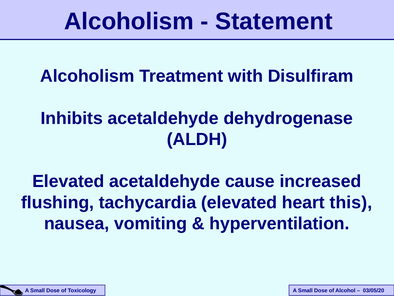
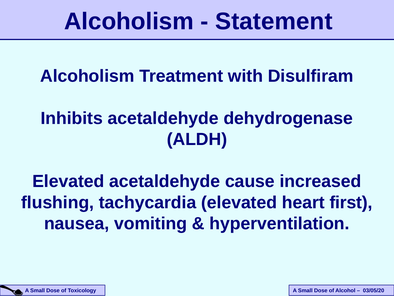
this: this -> first (351, 202)
